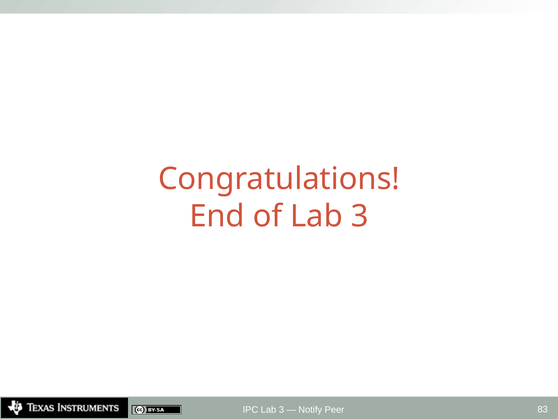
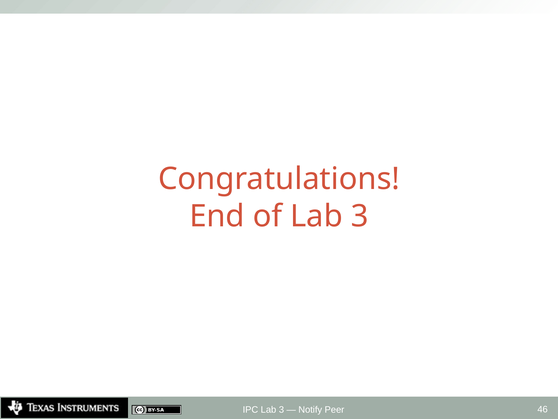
83: 83 -> 46 (543, 409)
